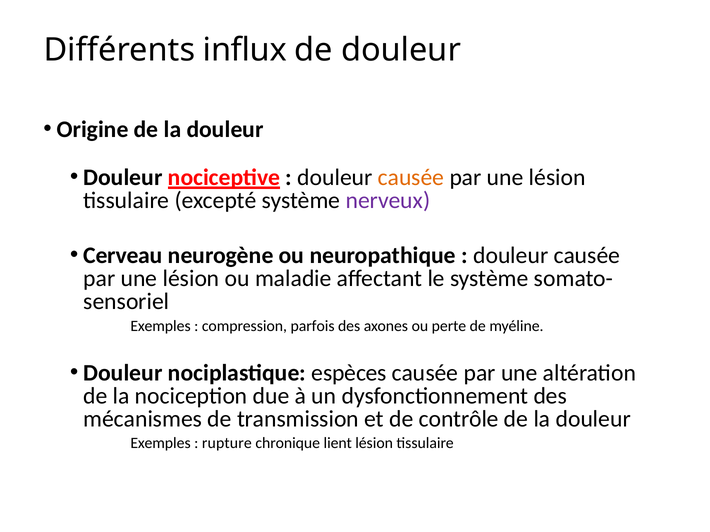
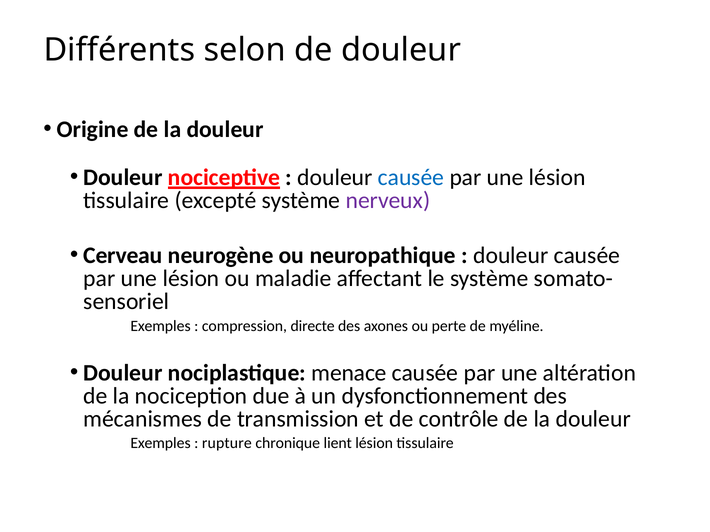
influx: influx -> selon (245, 50)
causée colour: orange -> blue (411, 178)
parfois: parfois -> directe (313, 326)
espèces: espèces -> menace (349, 373)
